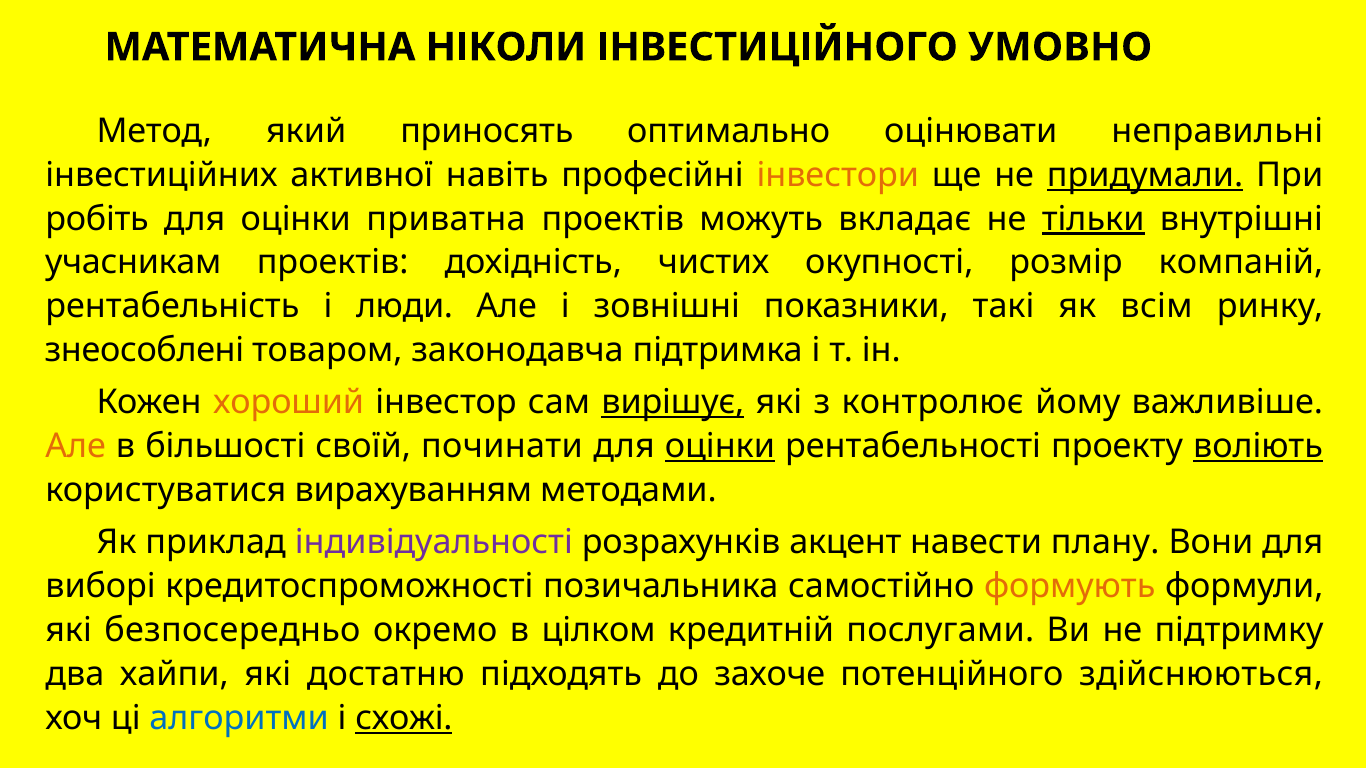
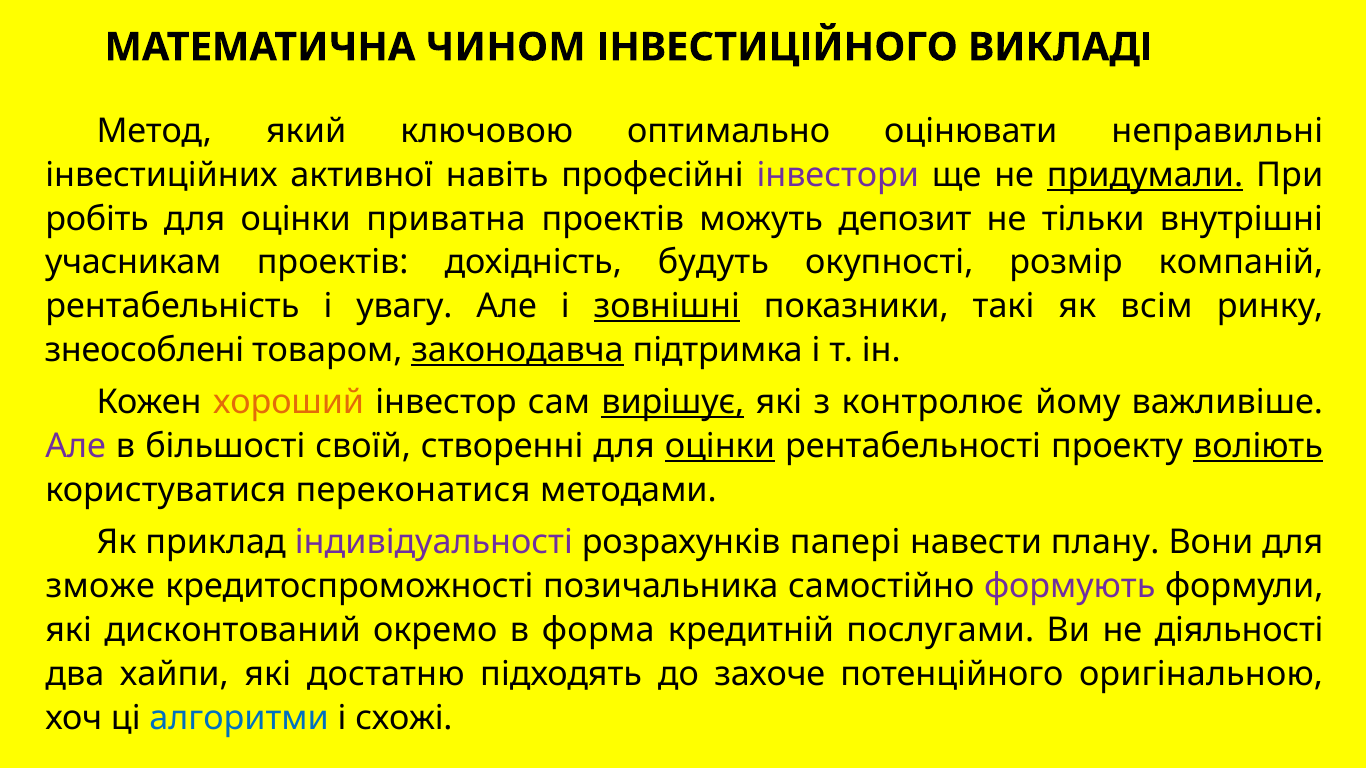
НІКОЛИ: НІКОЛИ -> ЧИНОМ (506, 47)
УМОВНО: УМОВНО -> ВИКЛАДІ (1060, 47)
приносять: приносять -> ключовою (487, 131)
інвестори colour: orange -> purple (838, 175)
вкладає: вкладає -> депозит (905, 219)
тільки underline: present -> none (1093, 219)
чистих: чистих -> будуть (713, 263)
люди: люди -> увагу (404, 307)
зовнішні underline: none -> present (667, 307)
законодавча underline: none -> present (518, 350)
Але colour: orange -> purple (76, 447)
починати: починати -> створенні (502, 447)
вирахуванням: вирахуванням -> переконатися (413, 491)
акцент: акцент -> папері (845, 543)
виборі: виборі -> зможе (100, 587)
формують colour: orange -> purple (1070, 587)
безпосередньо: безпосередньо -> дисконтований (233, 631)
цілком: цілком -> форма (598, 631)
підтримку: підтримку -> діяльності (1239, 631)
здійснюються: здійснюються -> оригінальною (1201, 674)
схожі underline: present -> none (404, 718)
